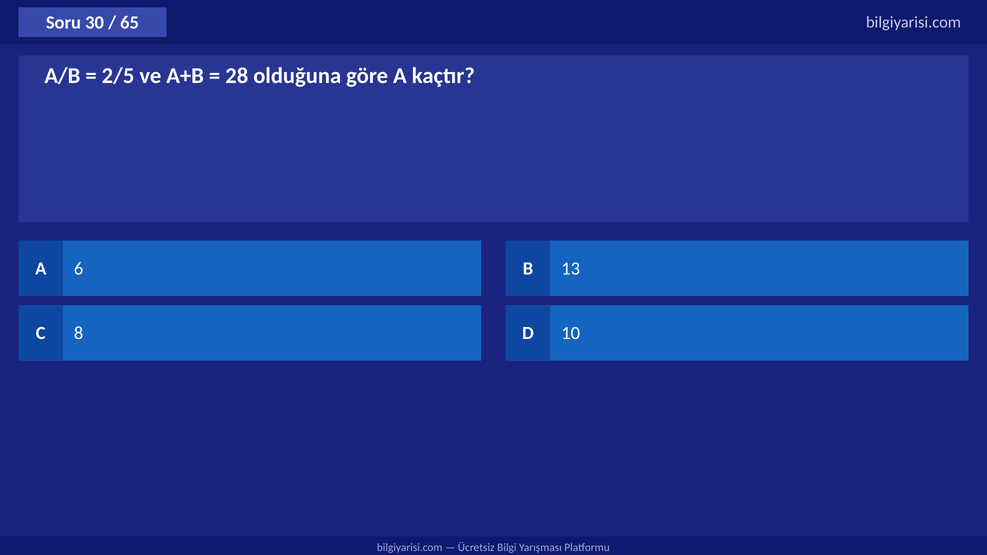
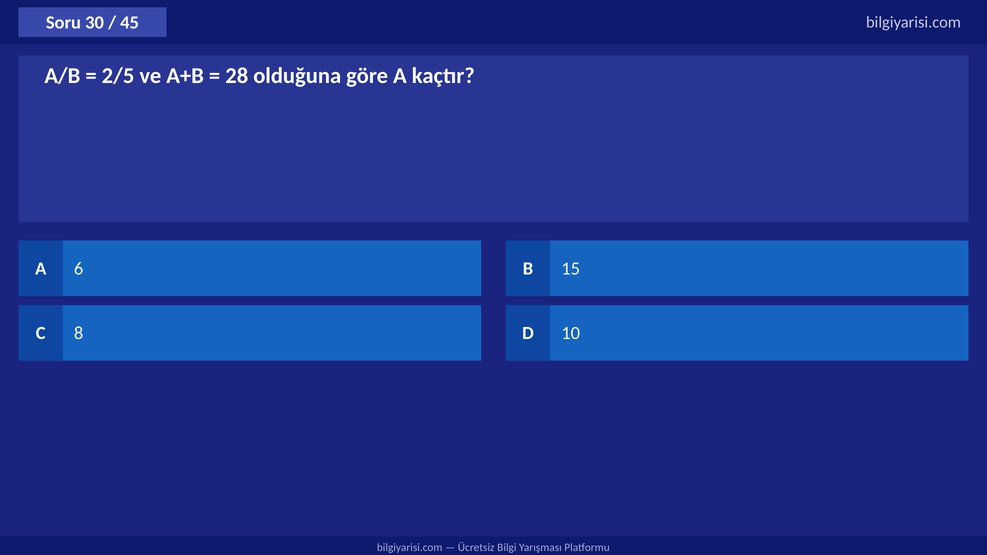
65: 65 -> 45 (130, 23)
13: 13 -> 15 (571, 269)
